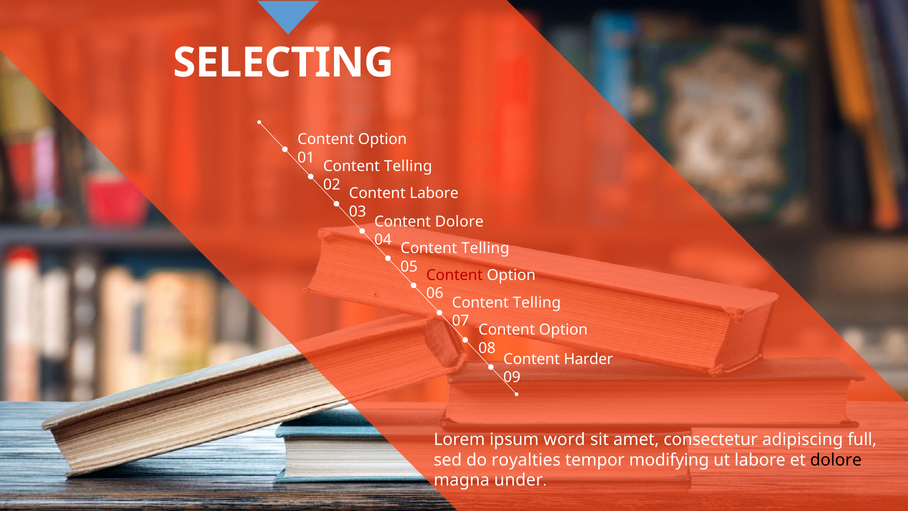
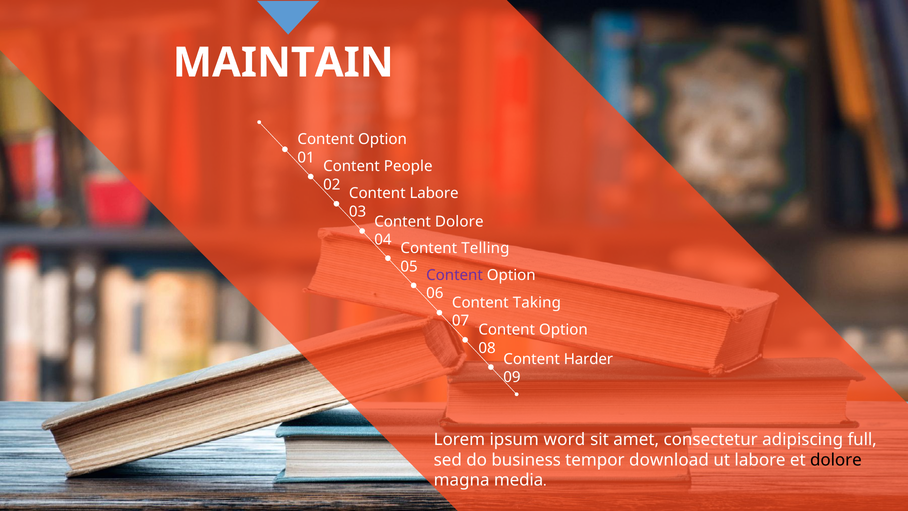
SELECTING: SELECTING -> MAINTAIN (283, 63)
Telling: Telling -> People (408, 166)
Content colour: red -> purple (455, 275)
Telling: Telling -> Taking (537, 303)
royalties: royalties -> business (526, 460)
modifying: modifying -> download (669, 460)
under: under -> media (519, 480)
